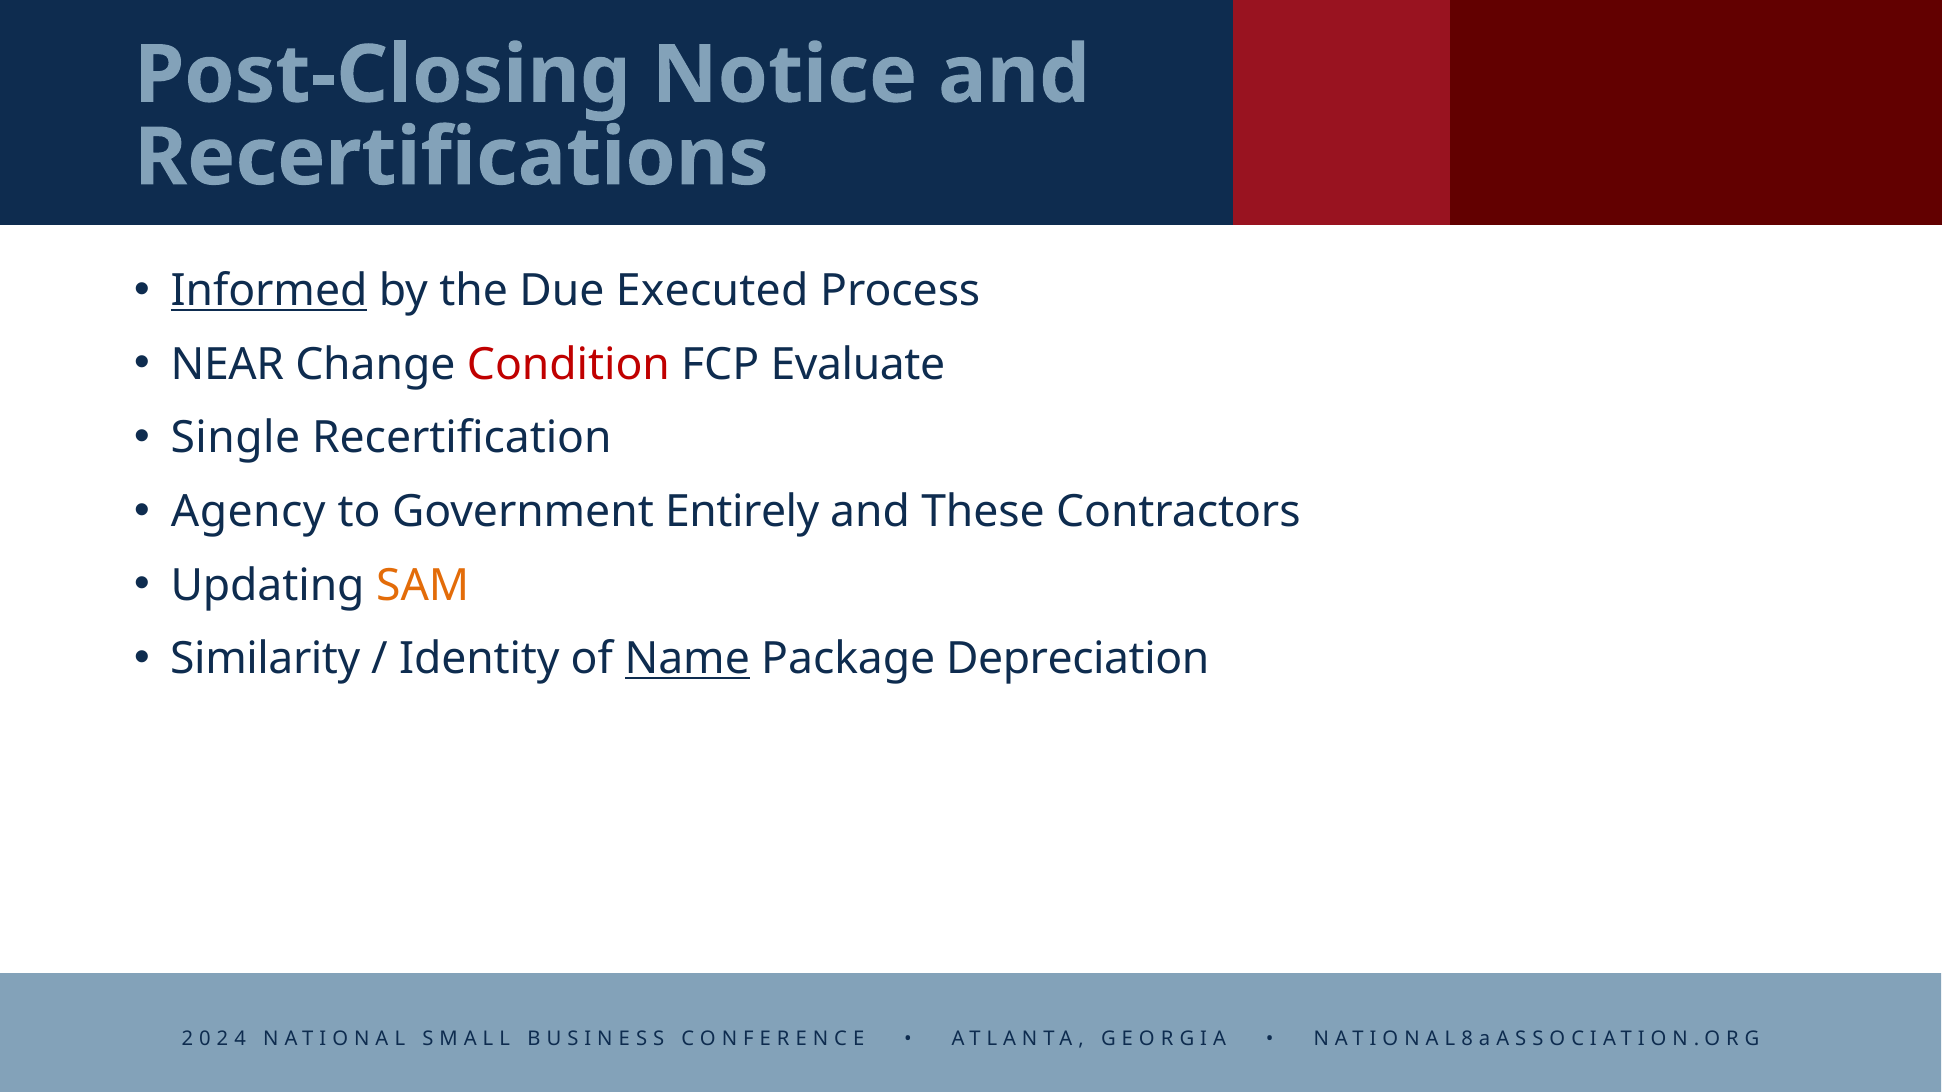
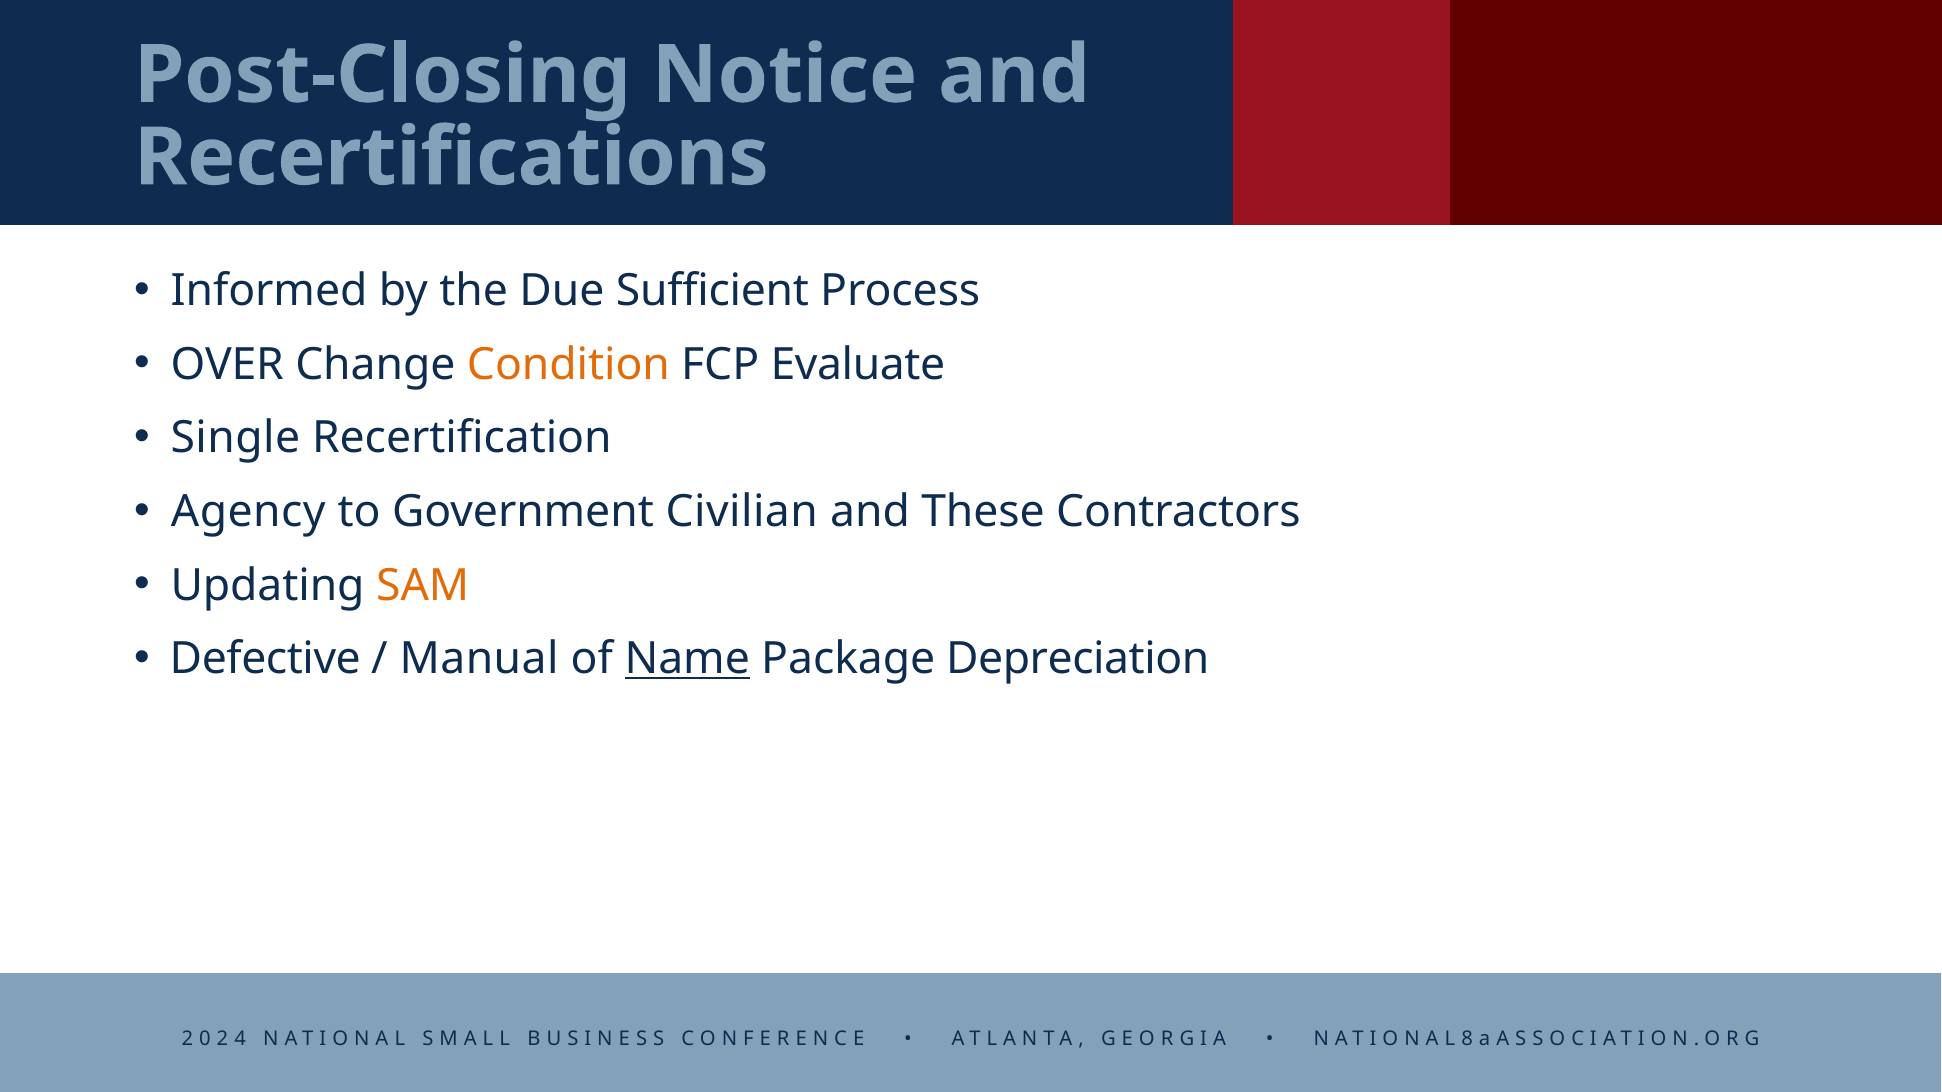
Informed underline: present -> none (269, 291)
Executed: Executed -> Sufficient (712, 291)
NEAR: NEAR -> OVER (227, 365)
Condition colour: red -> orange (568, 365)
Entirely: Entirely -> Civilian (742, 512)
Similarity: Similarity -> Defective (265, 659)
Identity: Identity -> Manual (479, 659)
